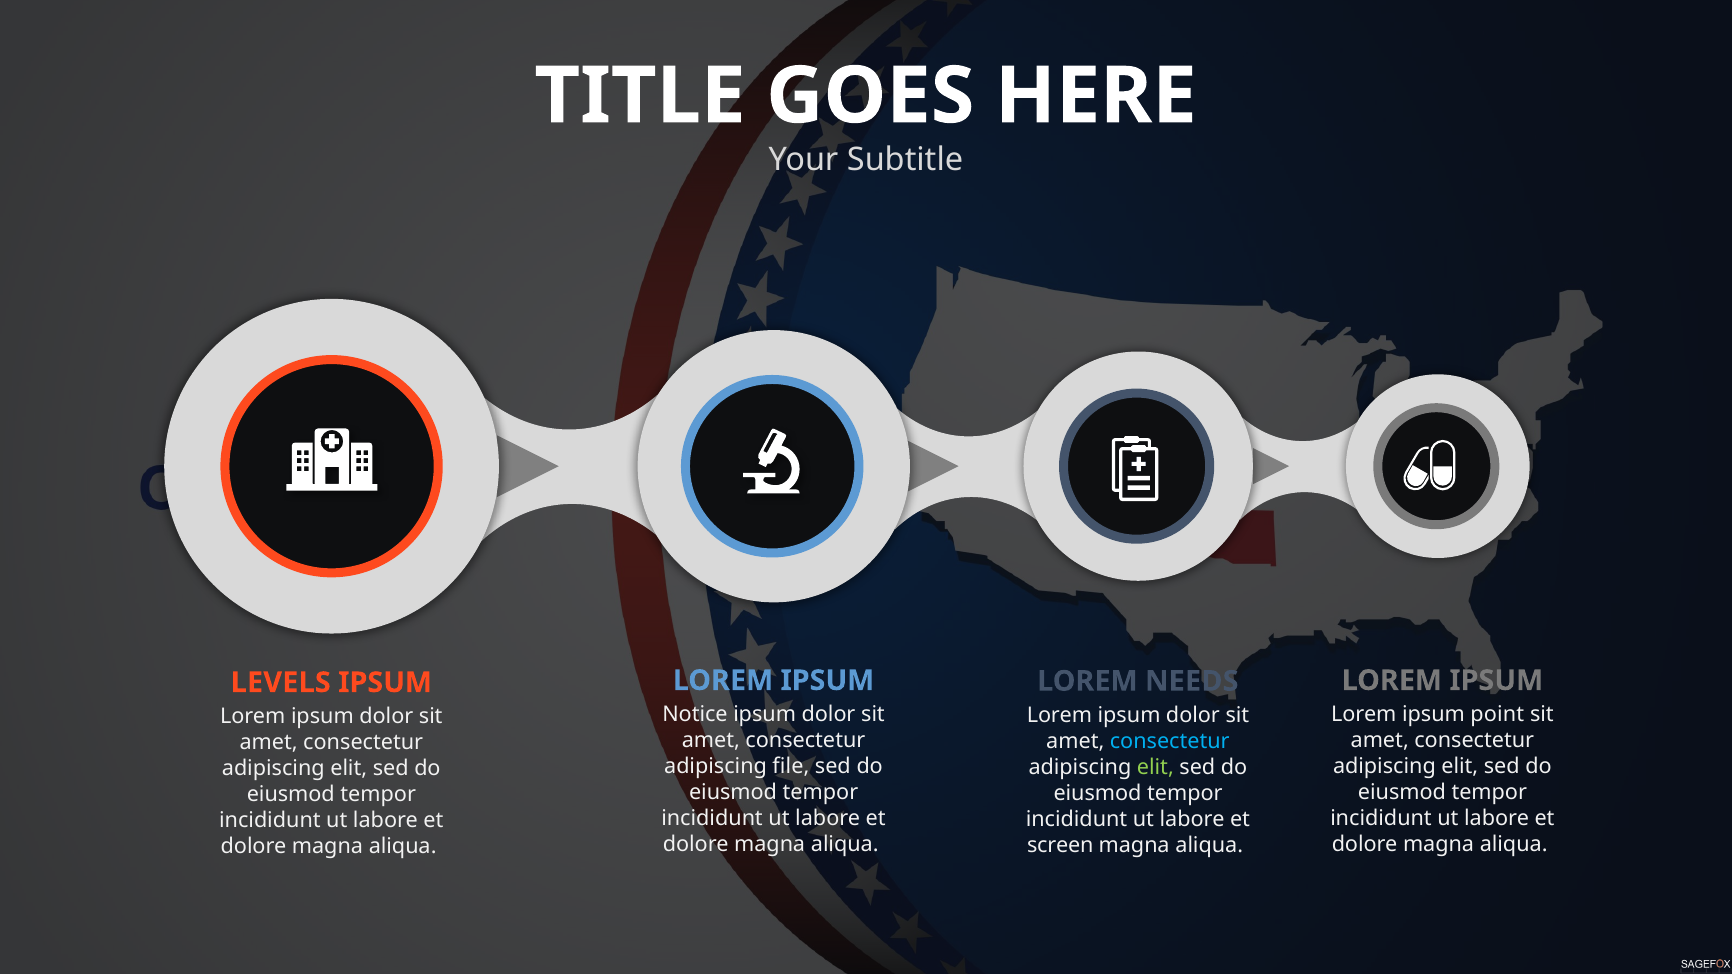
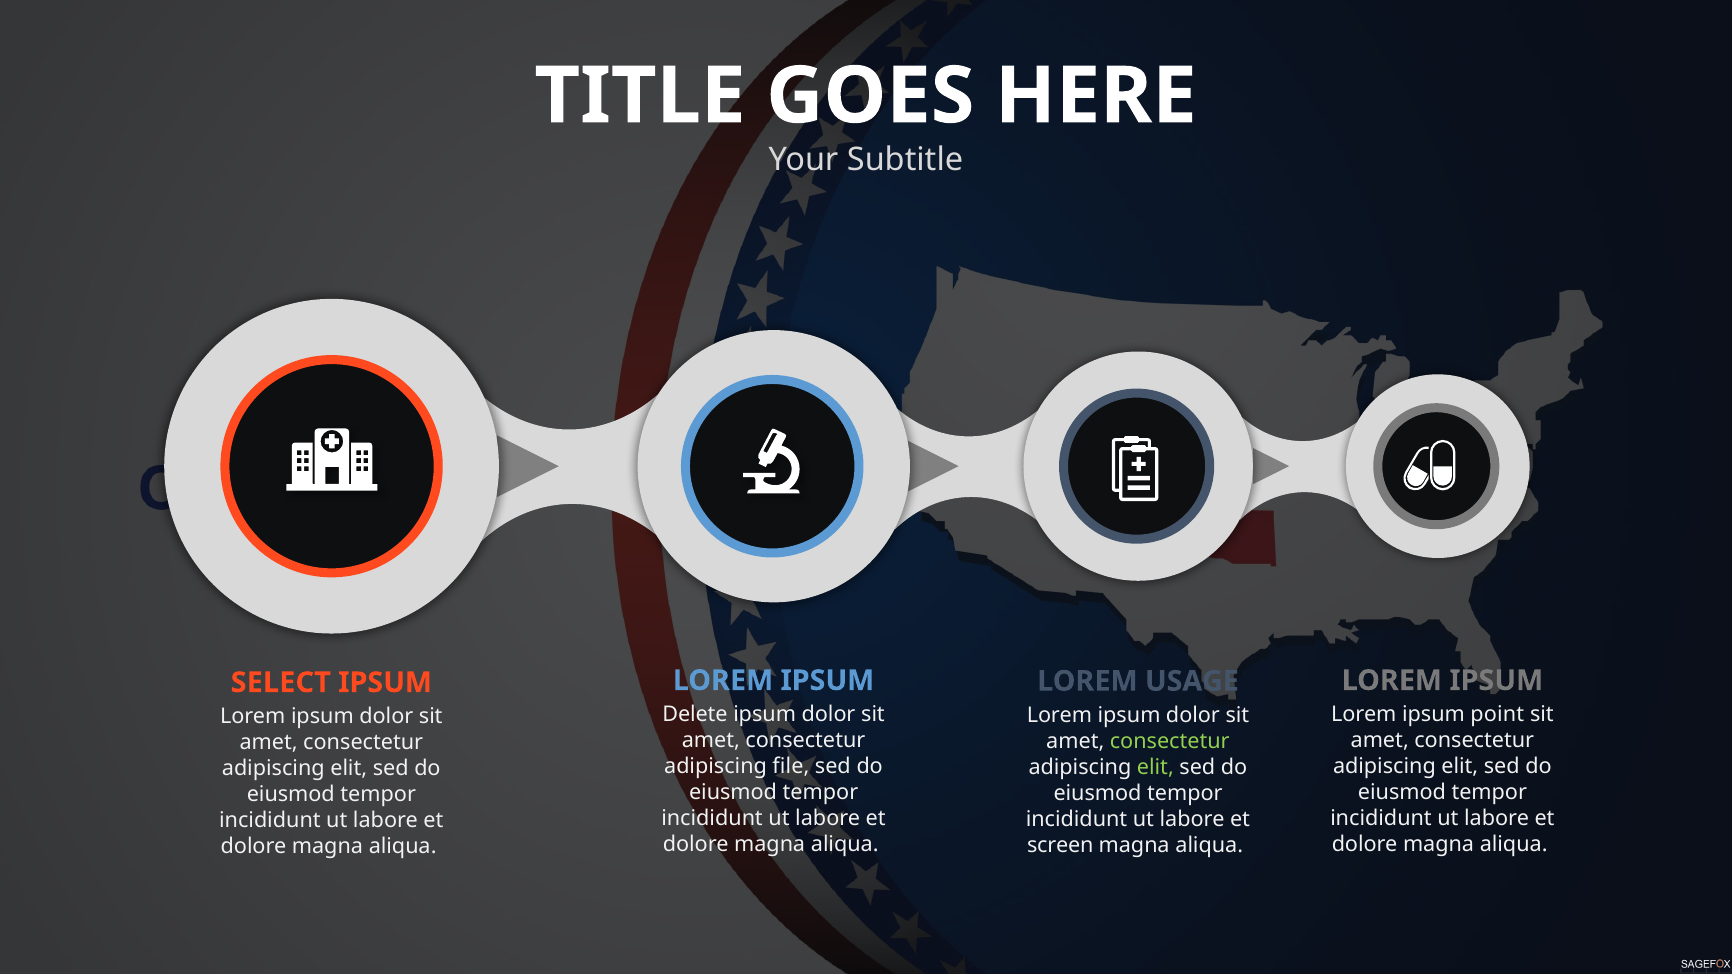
NEEDS: NEEDS -> USAGE (1192, 681)
LEVELS: LEVELS -> SELECT (281, 683)
Notice: Notice -> Delete (695, 715)
consectetur colour: light blue -> light green (1170, 742)
